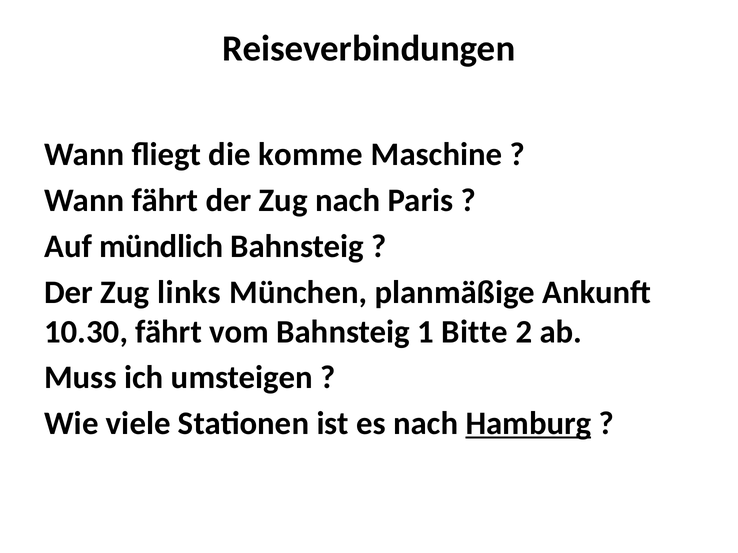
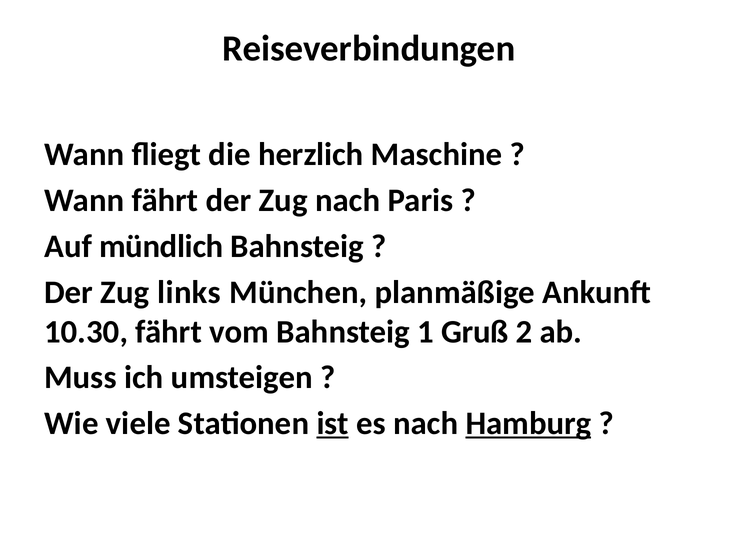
komme: komme -> herzlich (311, 155)
Bitte: Bitte -> Gruß (475, 332)
ist underline: none -> present (333, 424)
